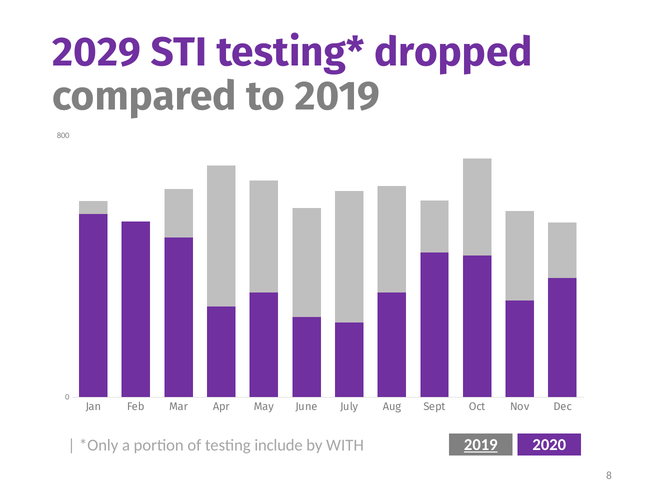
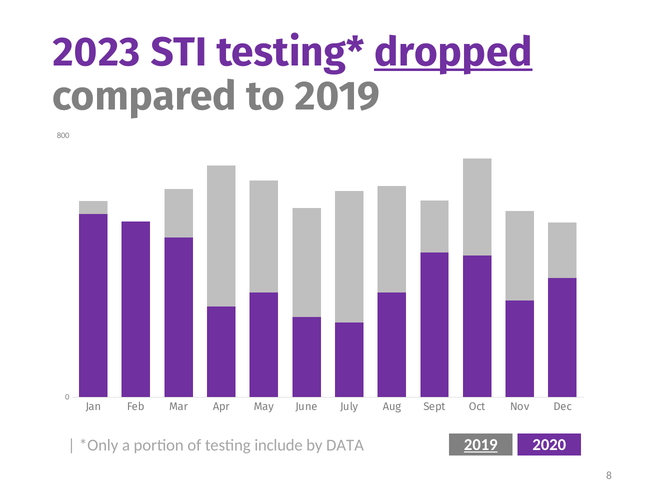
2029: 2029 -> 2023 (97, 52)
dropped underline: none -> present (453, 52)
WITH: WITH -> DATA (345, 445)
